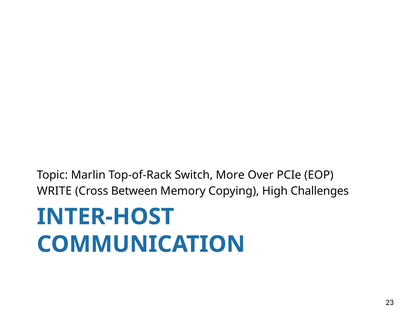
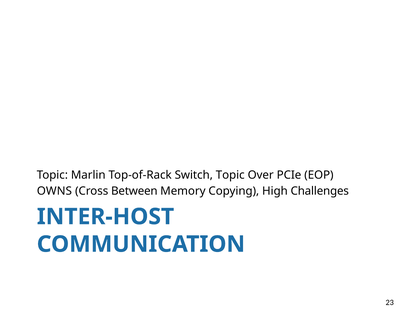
Switch More: More -> Topic (230, 175)
WRITE: WRITE -> OWNS (54, 191)
